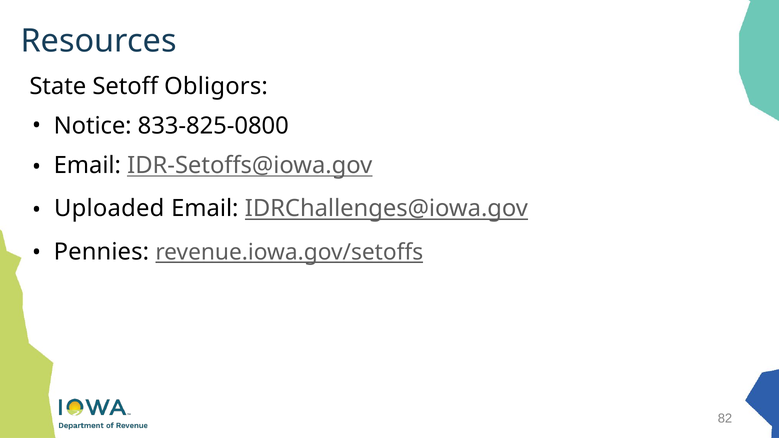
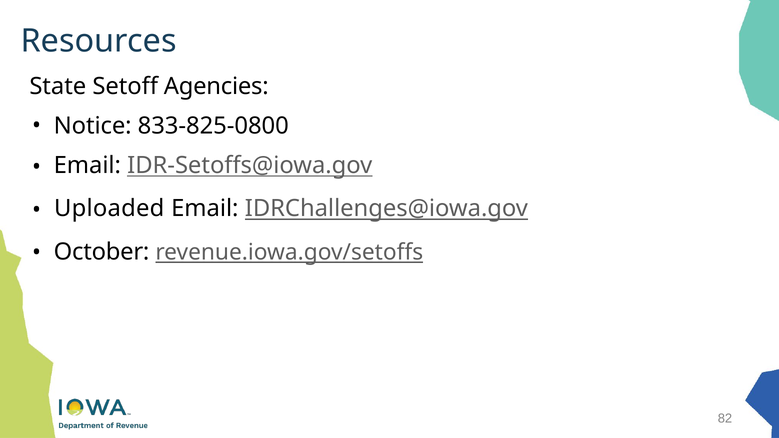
Obligors: Obligors -> Agencies (216, 86)
Pennies: Pennies -> October (102, 252)
